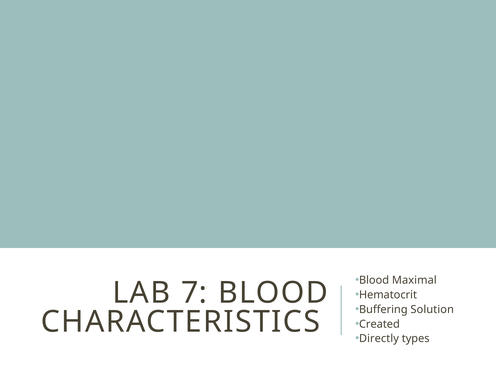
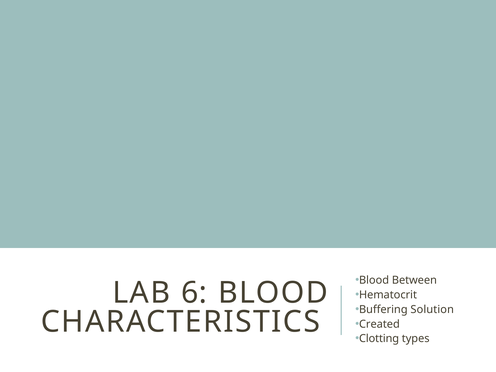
Maximal: Maximal -> Between (414, 280)
7: 7 -> 6 (194, 293)
Directly: Directly -> Clotting (379, 339)
